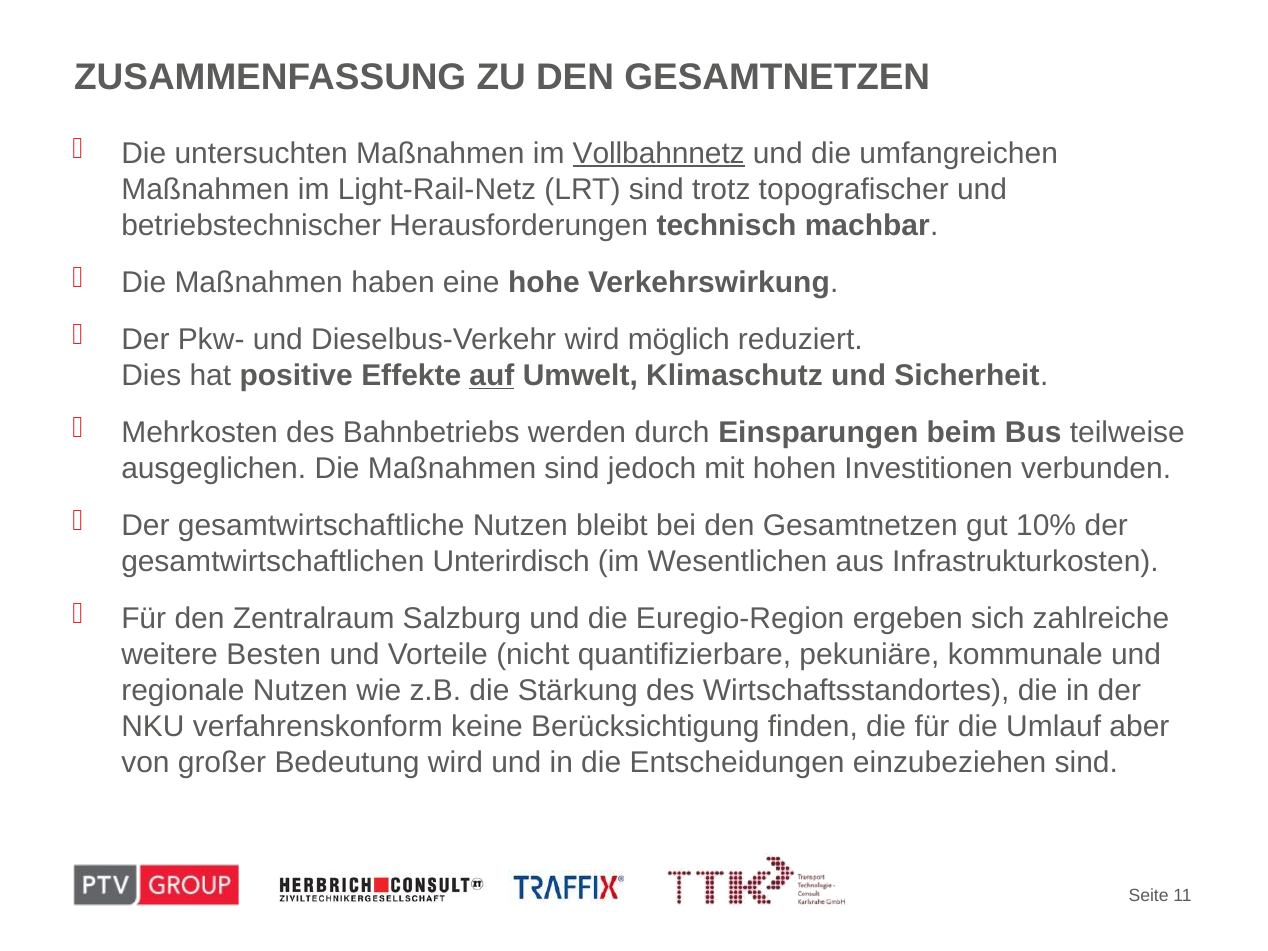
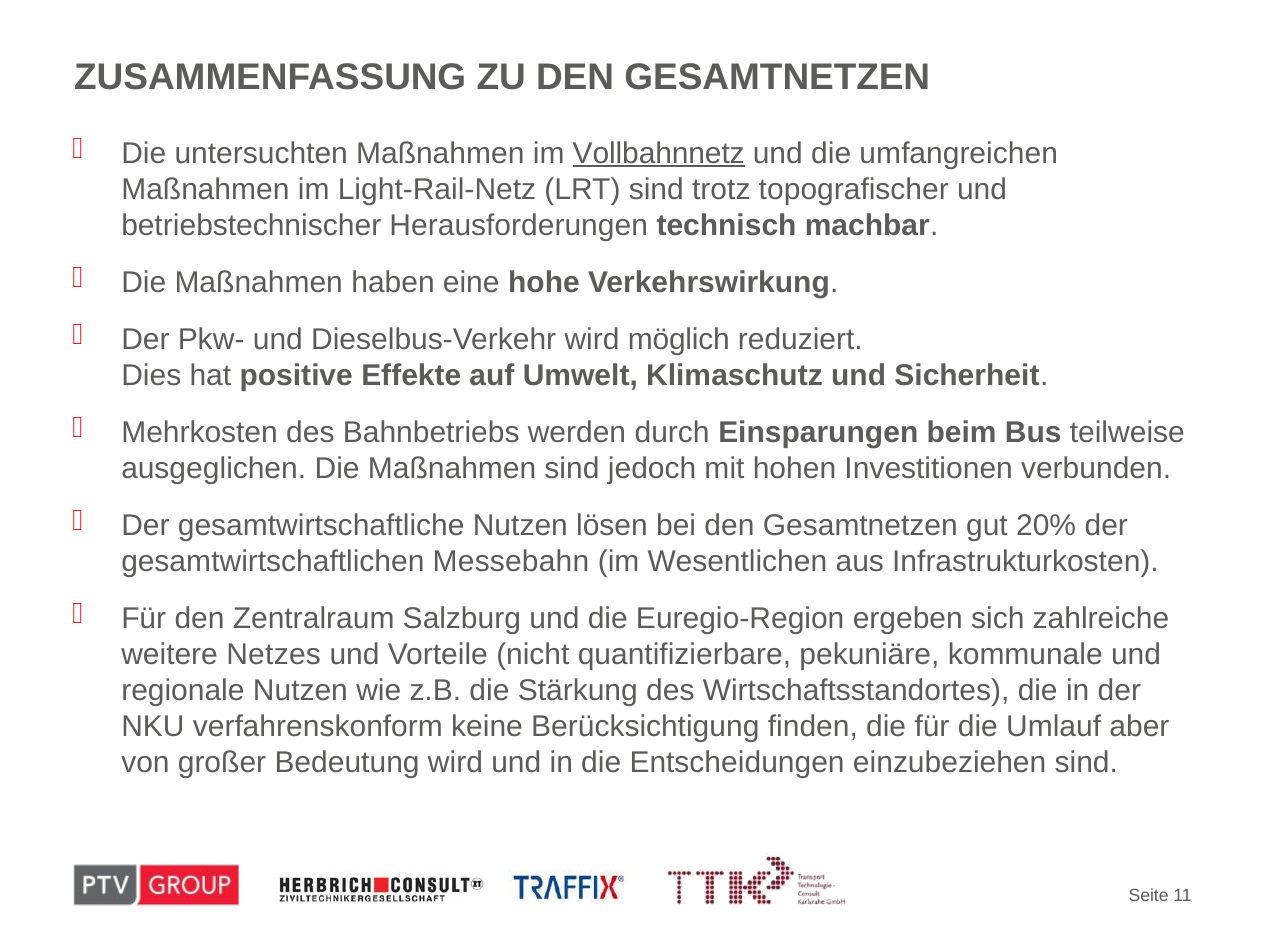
auf underline: present -> none (492, 376)
bleibt: bleibt -> lösen (612, 526)
10%: 10% -> 20% (1046, 526)
Unterirdisch: Unterirdisch -> Messebahn (511, 562)
Besten: Besten -> Netzes (274, 655)
